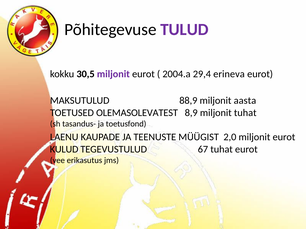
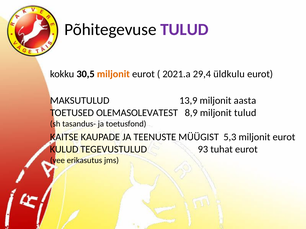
miljonit colour: purple -> orange (113, 74)
2004.a: 2004.a -> 2021.a (177, 74)
erineva: erineva -> üldkulu (229, 74)
88,9: 88,9 -> 13,9 (188, 101)
miljonit tuhat: tuhat -> tulud (245, 113)
LAENU: LAENU -> KAITSE (64, 137)
2,0: 2,0 -> 5,3 (230, 137)
67: 67 -> 93 (203, 150)
